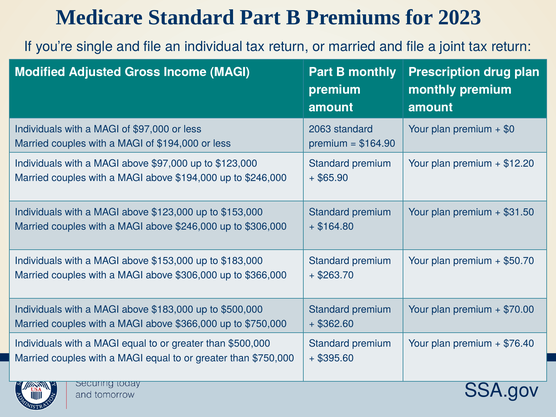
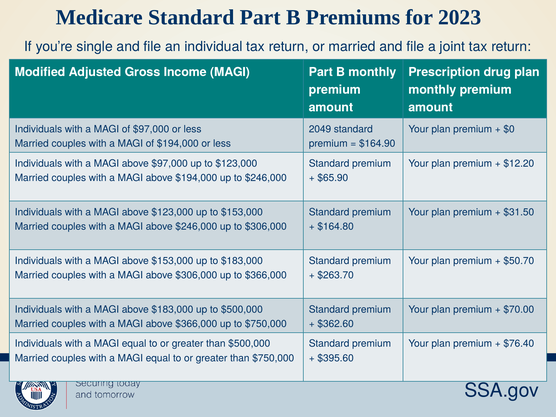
2063: 2063 -> 2049 (320, 129)
